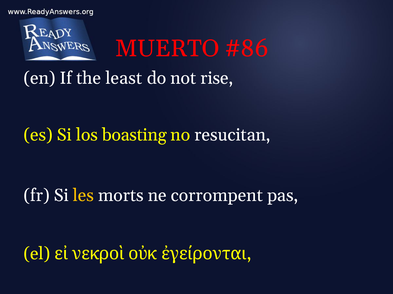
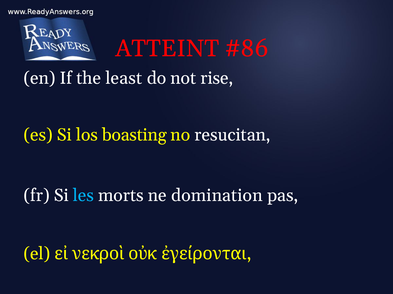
MUERTO: MUERTO -> ATTEINT (167, 49)
les colour: yellow -> light blue (83, 196)
corrompent: corrompent -> domination (217, 196)
